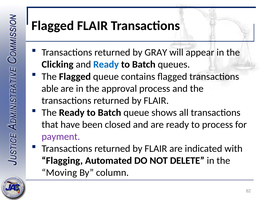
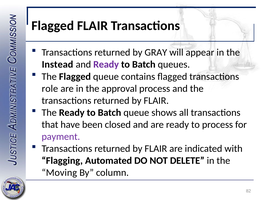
Clicking: Clicking -> Instead (57, 65)
Ready colour: blue -> purple (106, 65)
able: able -> role (50, 89)
